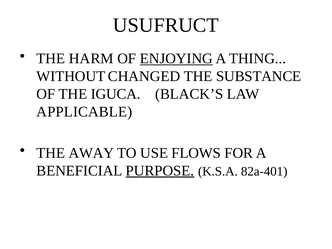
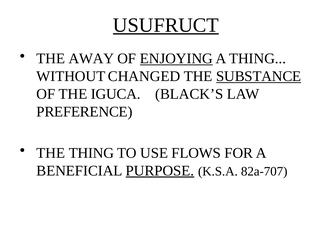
USUFRUCT underline: none -> present (166, 25)
HARM: HARM -> AWAY (91, 59)
SUBSTANCE underline: none -> present (259, 76)
APPLICABLE: APPLICABLE -> PREFERENCE (84, 112)
THE AWAY: AWAY -> THING (91, 153)
82a-401: 82a-401 -> 82a-707 (264, 171)
